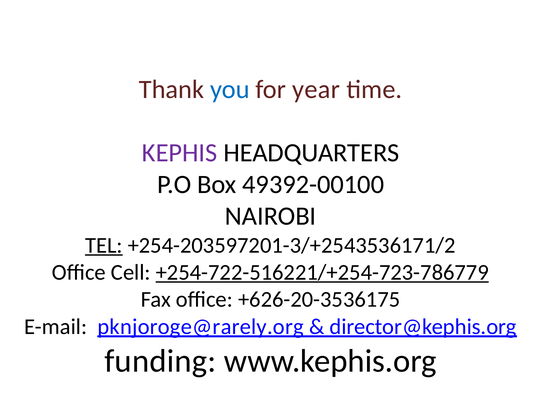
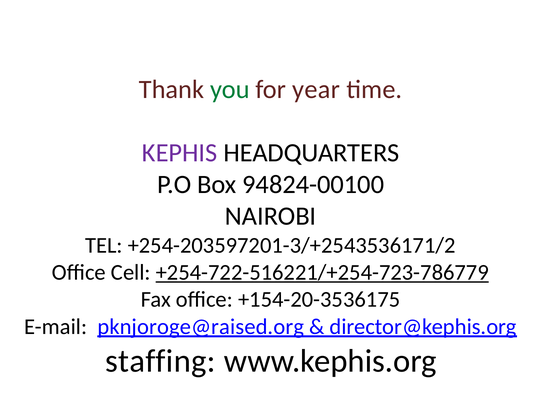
you colour: blue -> green (230, 89)
49392-00100: 49392-00100 -> 94824-00100 (313, 185)
TEL underline: present -> none (104, 245)
+626-20-3536175: +626-20-3536175 -> +154-20-3536175 (319, 300)
pknjoroge@rarely.org: pknjoroge@rarely.org -> pknjoroge@raised.org (201, 327)
funding: funding -> staffing (160, 361)
